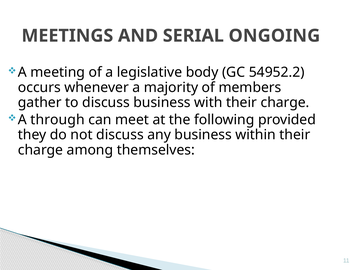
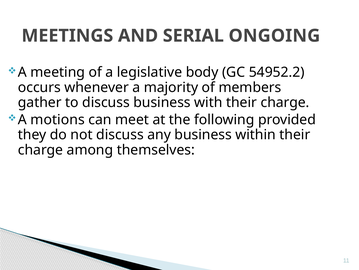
through: through -> motions (58, 119)
